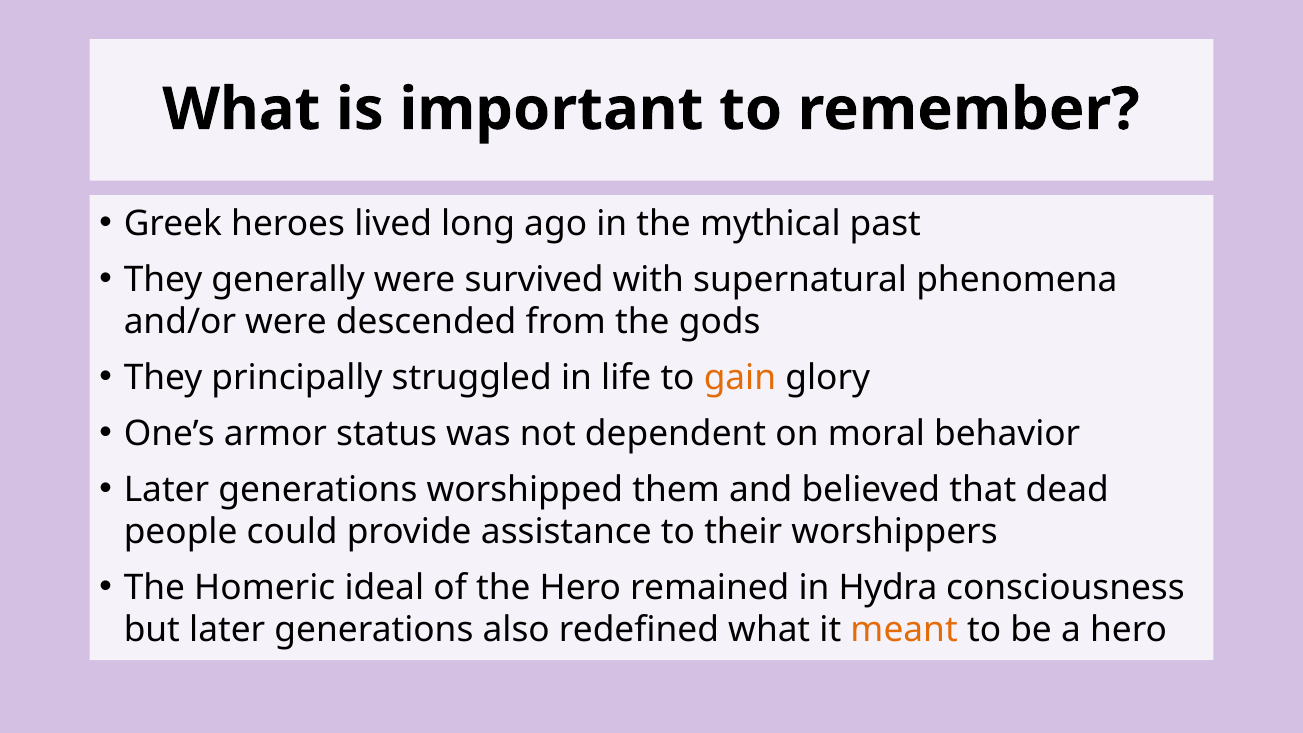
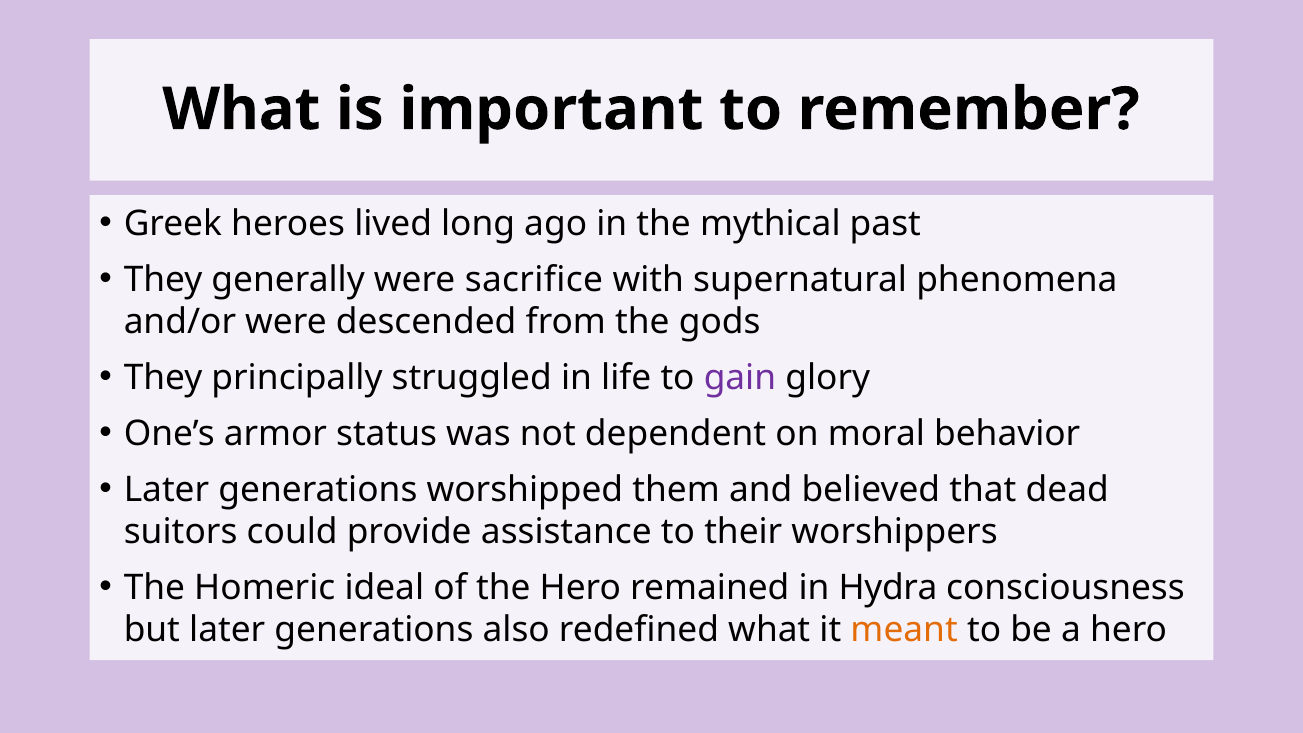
survived: survived -> sacrifice (534, 280)
gain colour: orange -> purple (740, 378)
people: people -> suitors (181, 532)
